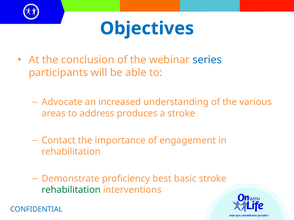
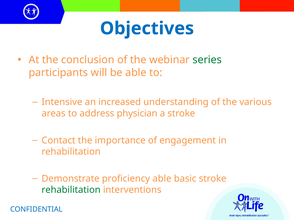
series colour: blue -> green (207, 60)
Advocate: Advocate -> Intensive (62, 102)
produces: produces -> physician (137, 114)
proficiency best: best -> able (162, 179)
